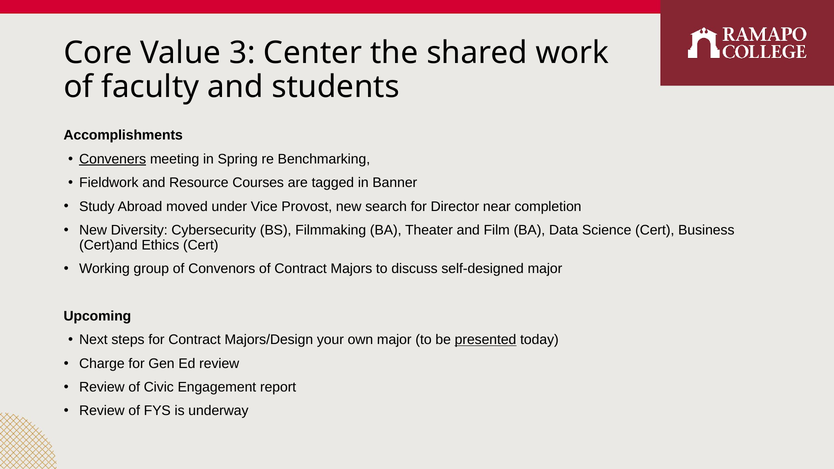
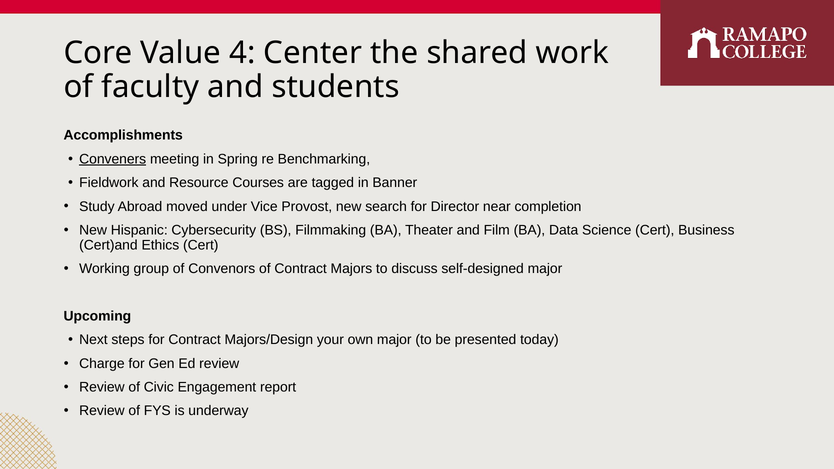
3: 3 -> 4 (242, 53)
Diversity: Diversity -> Hispanic (139, 230)
presented underline: present -> none (486, 340)
